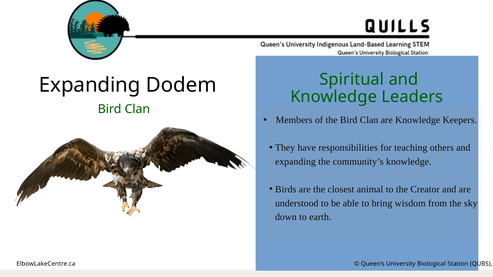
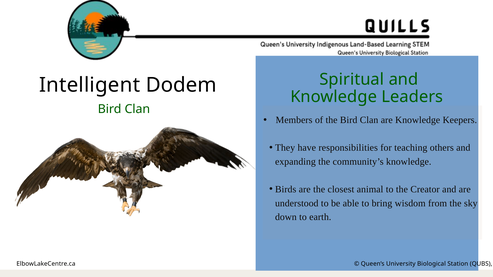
Expanding: Expanding -> Intelligent (90, 85)
